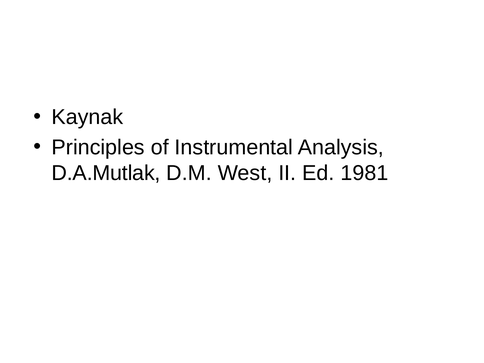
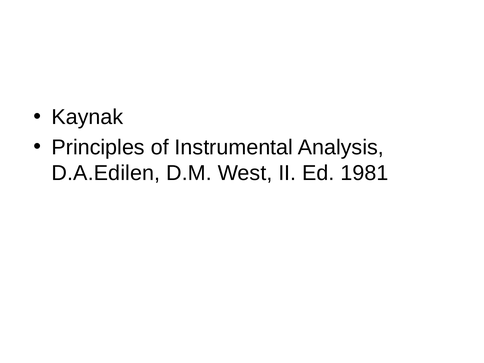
D.A.Mutlak: D.A.Mutlak -> D.A.Edilen (106, 173)
